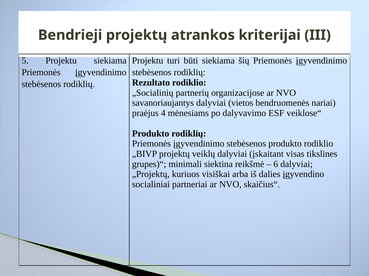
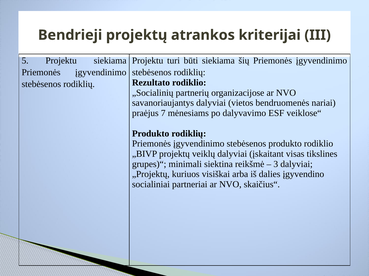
4: 4 -> 7 (163, 113)
6: 6 -> 3 (276, 164)
